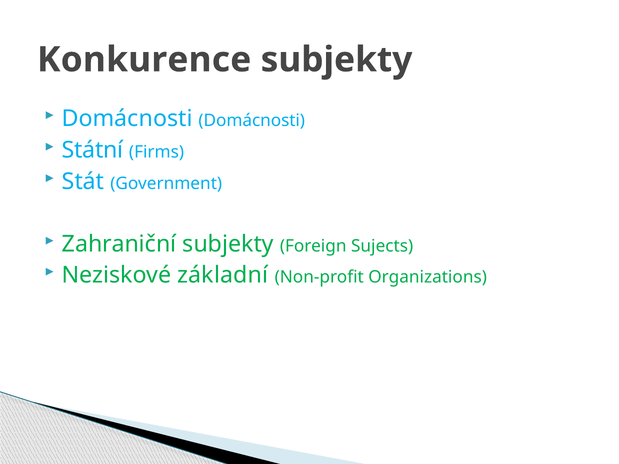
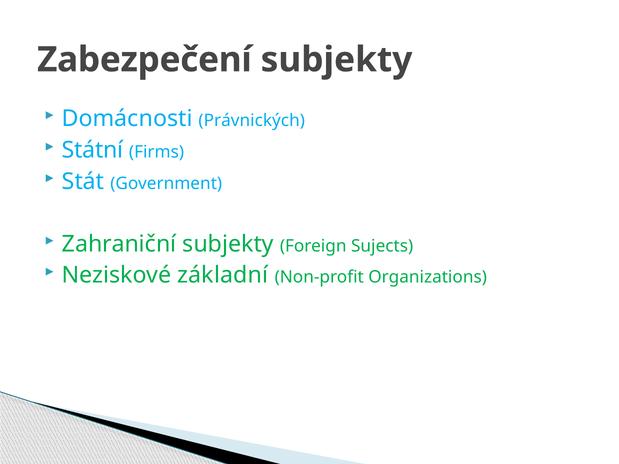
Konkurence: Konkurence -> Zabezpečení (144, 60)
Domácnosti Domácnosti: Domácnosti -> Právnických (252, 121)
